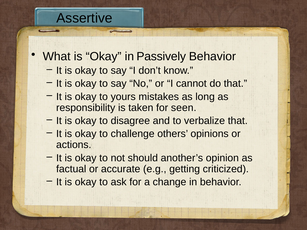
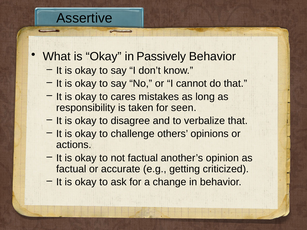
yours: yours -> cares (123, 97)
not should: should -> factual (143, 158)
